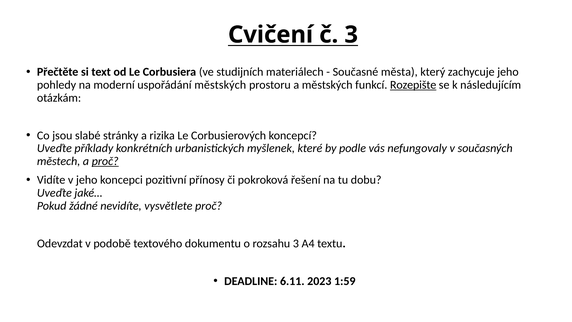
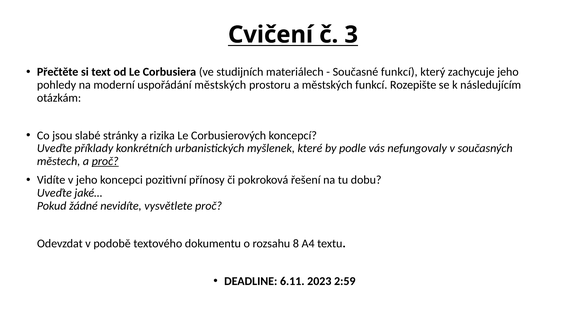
Současné města: města -> funkcí (399, 72)
Rozepište underline: present -> none (413, 85)
rozsahu 3: 3 -> 8 (296, 243)
1:59: 1:59 -> 2:59 (345, 281)
